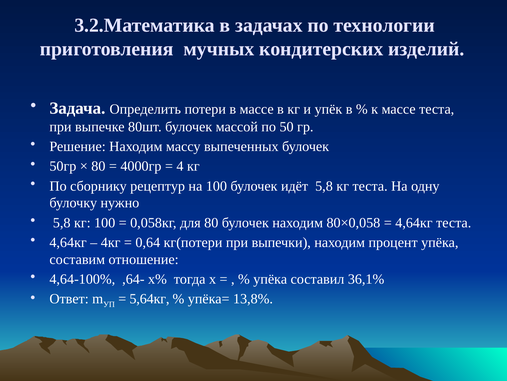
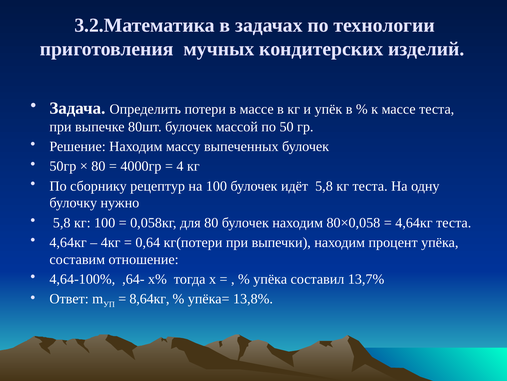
36,1%: 36,1% -> 13,7% (366, 279)
5,64кг: 5,64кг -> 8,64кг (149, 298)
